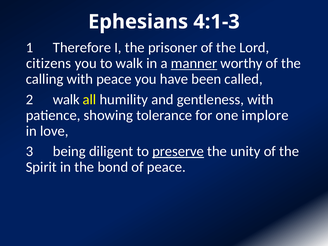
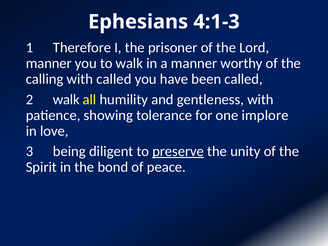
citizens: citizens -> manner (49, 63)
manner underline: present -> none (194, 63)
with peace: peace -> called (114, 79)
